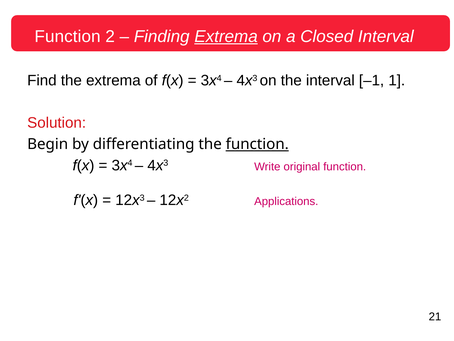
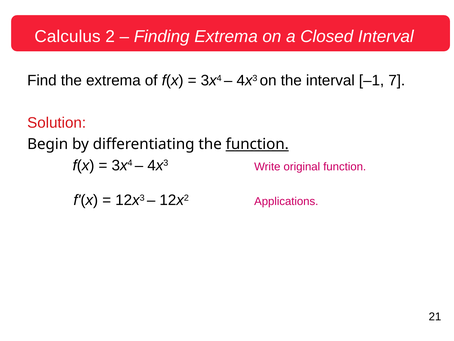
Function: Function -> Calculus (68, 36)
Extrema underline: present -> none (226, 36)
1: 1 -> 7 (397, 80)
